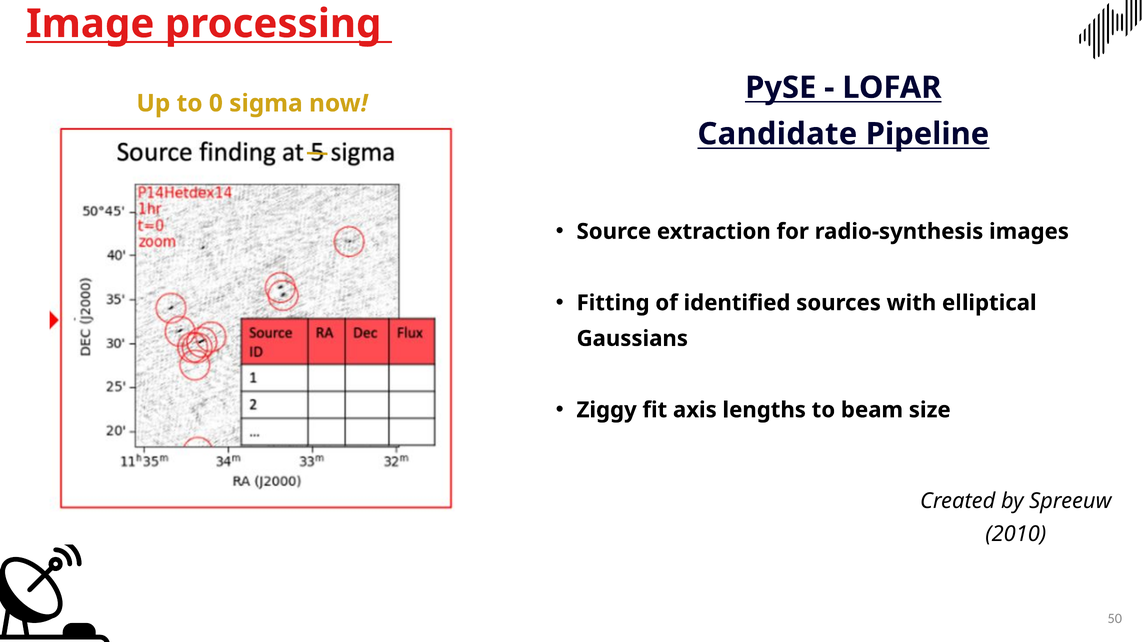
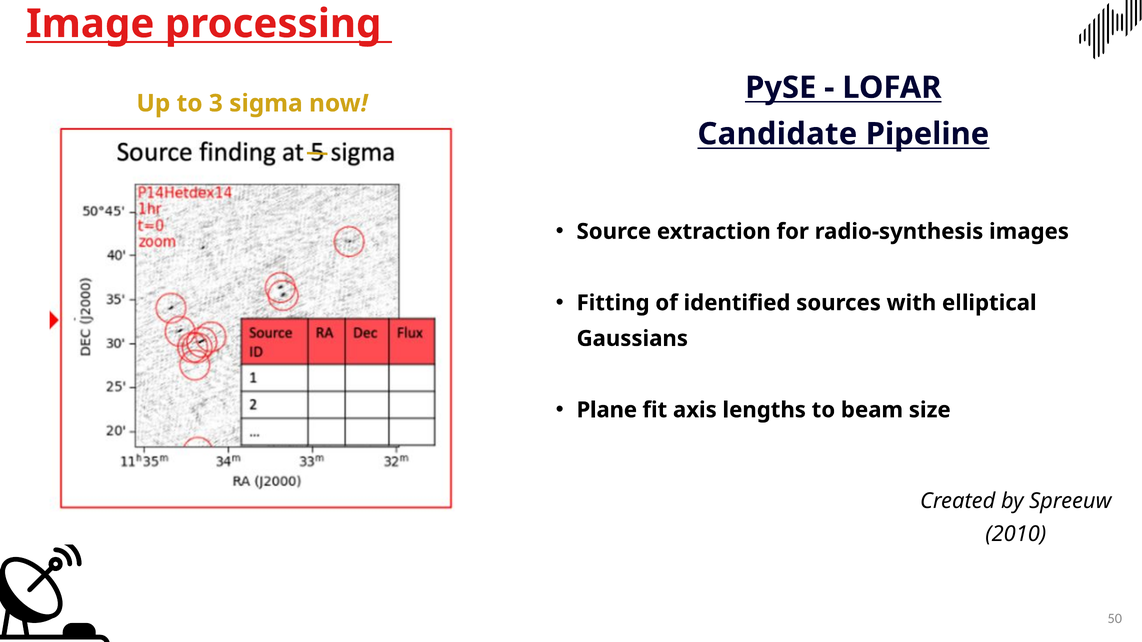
0: 0 -> 3 (216, 103)
Ziggy: Ziggy -> Plane (607, 410)
